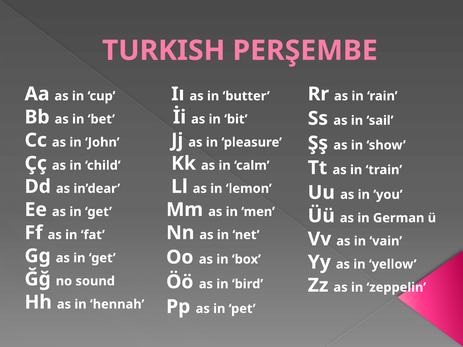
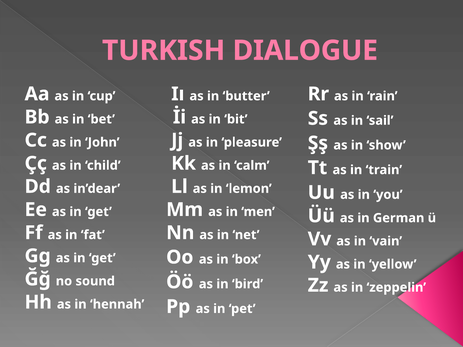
PERŞEMBE: PERŞEMBE -> DIALOGUE (305, 51)
